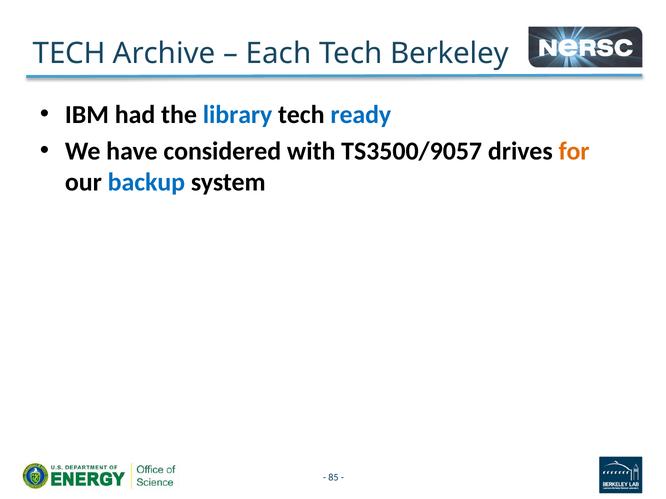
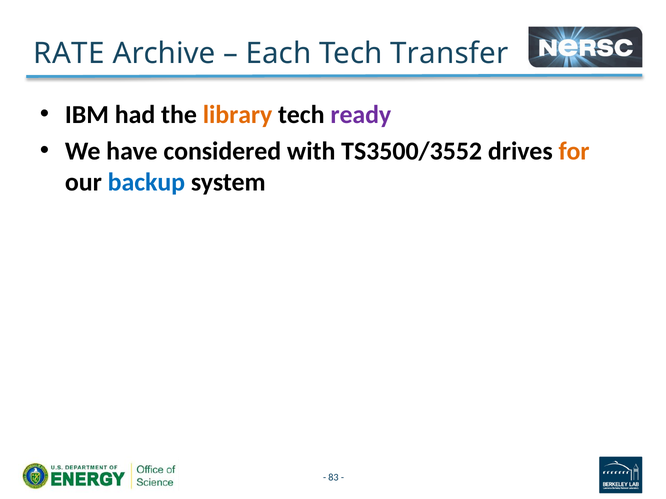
TECH: TECH -> RATE (69, 53)
Berkeley: Berkeley -> Transfer (449, 53)
library colour: blue -> orange (238, 115)
ready colour: blue -> purple (361, 115)
TS3500/9057: TS3500/9057 -> TS3500/3552 (412, 151)
85: 85 -> 83 (333, 478)
